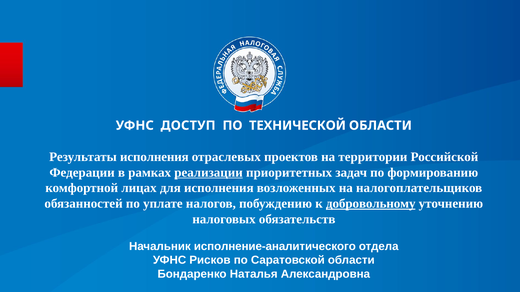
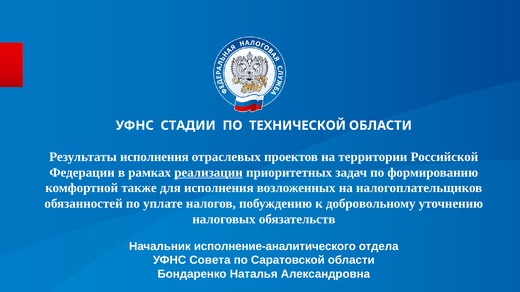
ДОСТУП: ДОСТУП -> СТАДИИ (188, 126)
лицах: лицах -> также (139, 188)
добровольному underline: present -> none (371, 204)
Рисков: Рисков -> Совета (210, 261)
